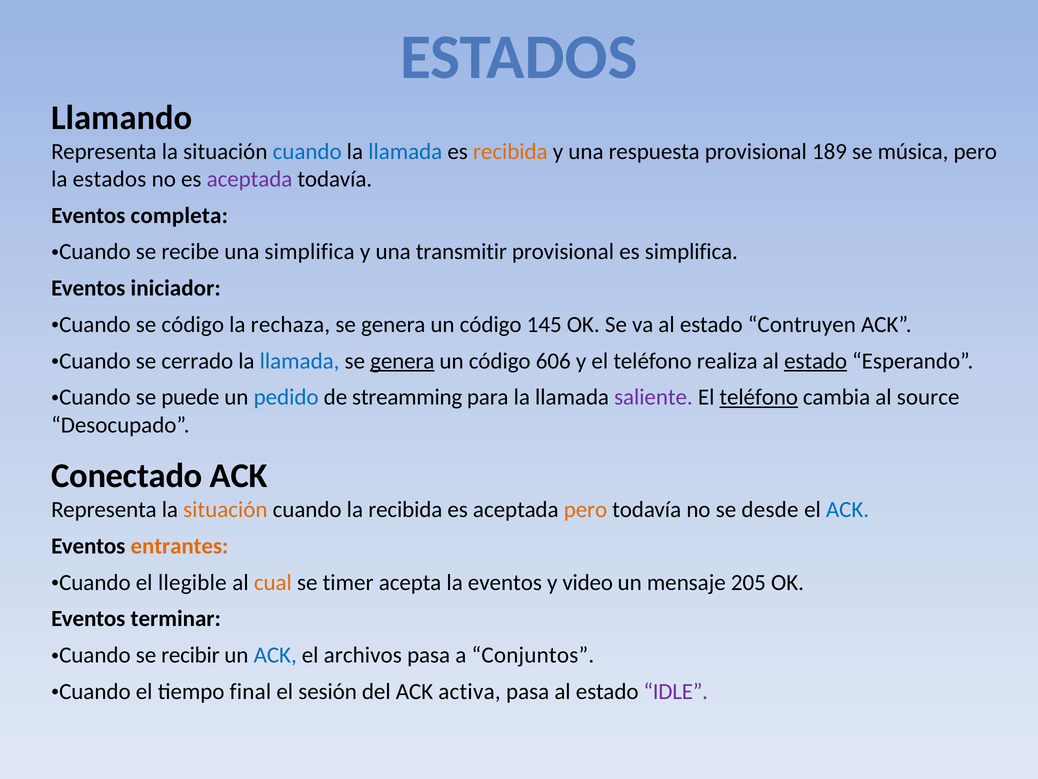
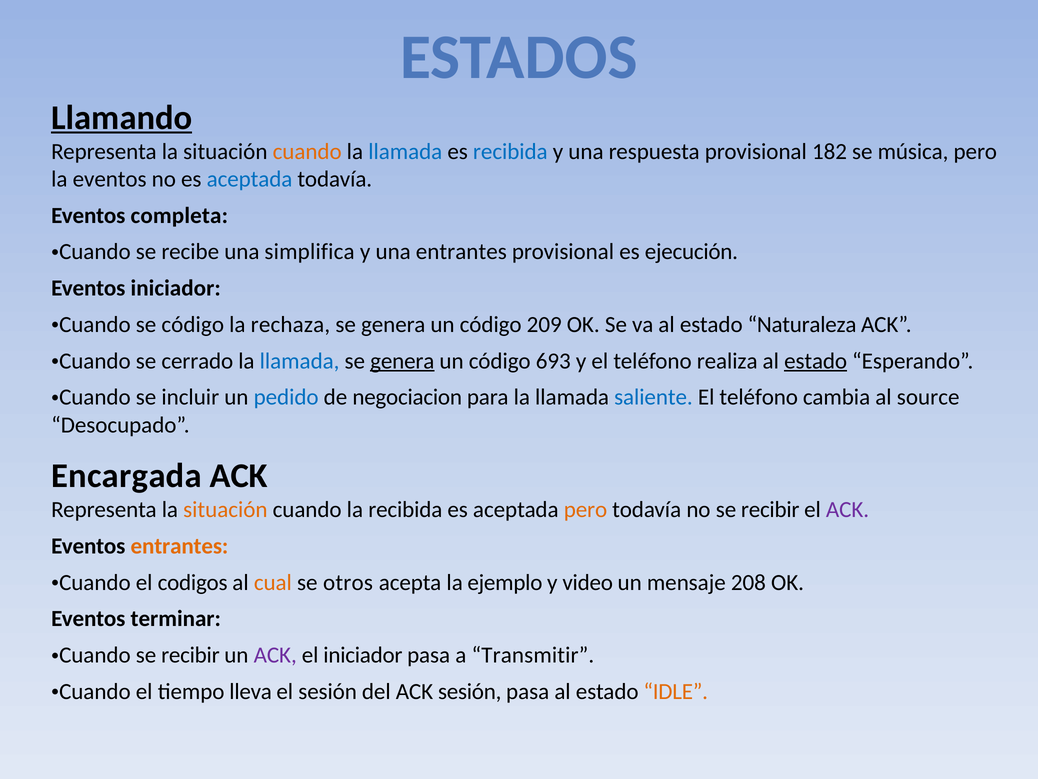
Llamando underline: none -> present (122, 118)
cuando colour: blue -> orange (307, 151)
recibida colour: orange -> blue (510, 151)
189: 189 -> 182 (829, 151)
la estados: estados -> eventos (110, 179)
aceptada colour: purple -> blue (250, 179)
una transmitir: transmitir -> entrantes (461, 252)
es simplifica: simplifica -> ejecución (691, 252)
145: 145 -> 209 (544, 324)
Contruyen: Contruyen -> Naturaleza (802, 324)
606: 606 -> 693 (553, 361)
puede: puede -> incluir (190, 397)
streamming: streamming -> negociacion (407, 397)
saliente colour: purple -> blue (653, 397)
teléfono underline: present -> none (759, 397)
Conectado: Conectado -> Encargada (127, 476)
no se desde: desde -> recibir (770, 509)
ACK colour: blue -> purple (848, 509)
llegible: llegible -> codigos (193, 582)
timer: timer -> otros (348, 582)
la eventos: eventos -> ejemplo (505, 582)
205: 205 -> 208 (748, 582)
ACK colour: blue -> purple (275, 655)
el archivos: archivos -> iniciador (363, 655)
Conjuntos: Conjuntos -> Transmitir (533, 655)
final: final -> lleva (251, 691)
ACK activa: activa -> sesión (470, 691)
IDLE colour: purple -> orange (676, 691)
